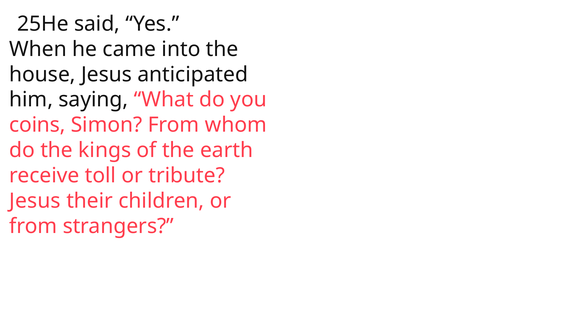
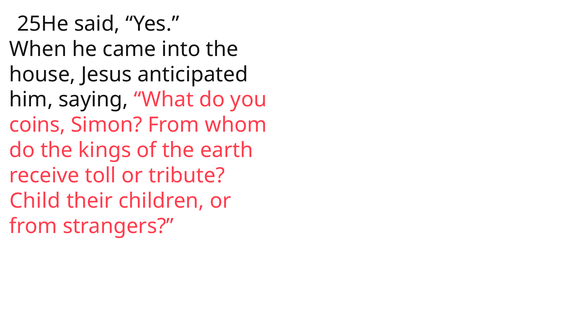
Jesus: Jesus -> Child (35, 201)
